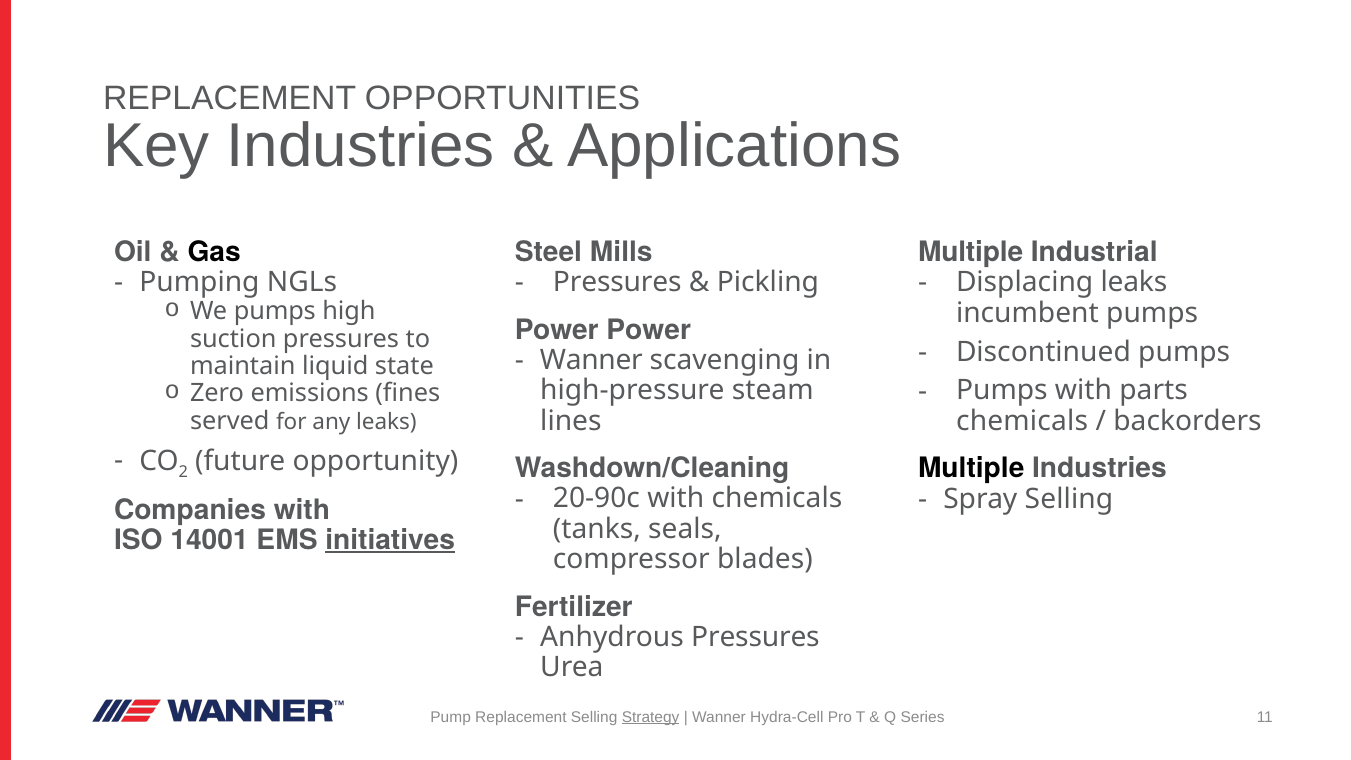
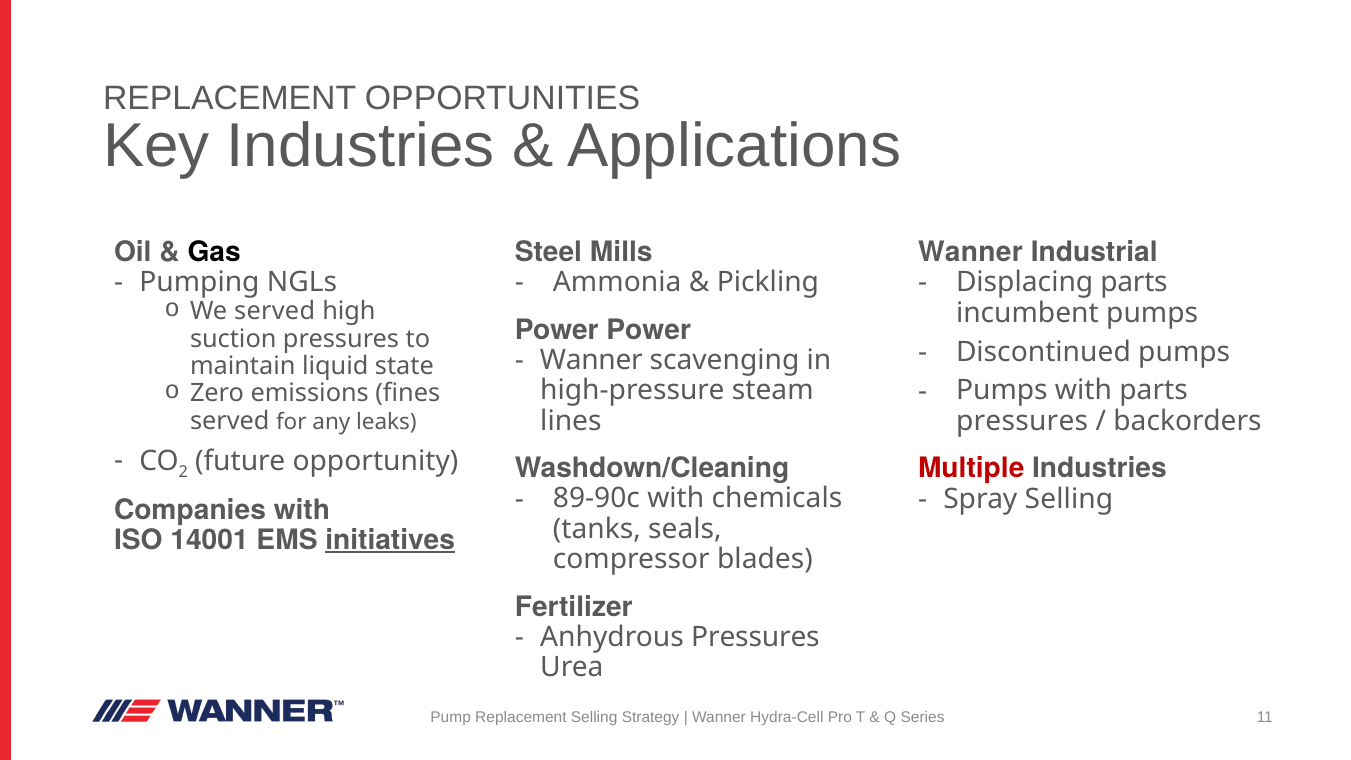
Multiple: Multiple -> Wanner (970, 252)
Pressures: Pressures -> Ammonia (617, 283)
Displacing leaks: leaks -> parts (1134, 283)
We pumps: pumps -> served (275, 311)
chemicals: chemicals -> pressures (1022, 421)
Multiple colour: black -> red (971, 468)
20-90c: 20-90c -> 89-90c (596, 499)
Strategy underline: present -> none (651, 717)
